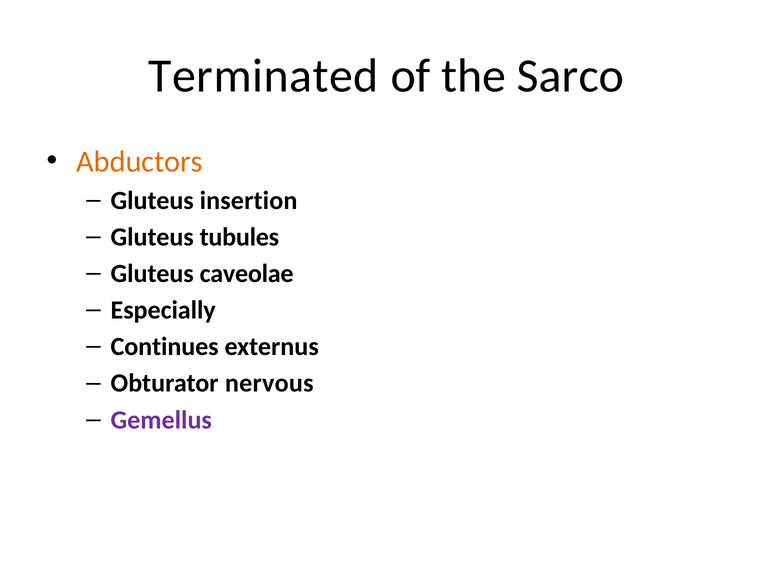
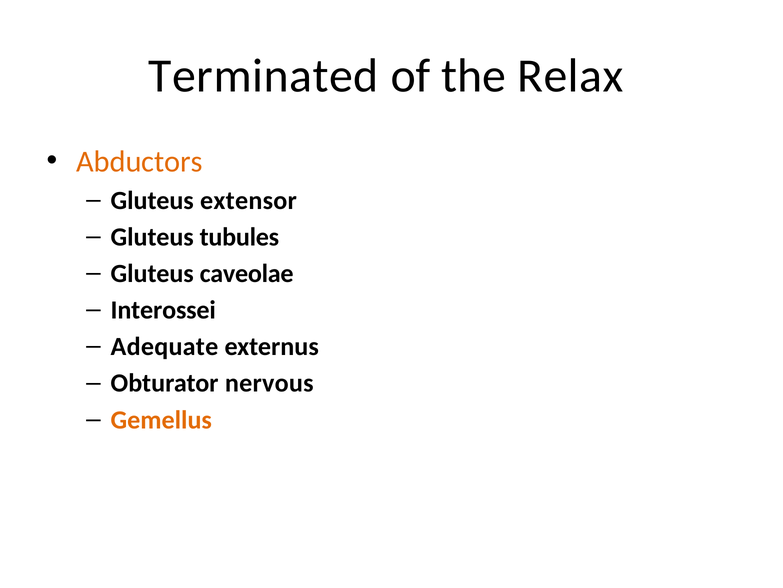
Sarco: Sarco -> Relax (570, 76)
insertion: insertion -> extensor (248, 200)
Especially: Especially -> Interossei (163, 310)
Continues: Continues -> Adequate (164, 346)
Gemellus colour: purple -> orange (161, 419)
